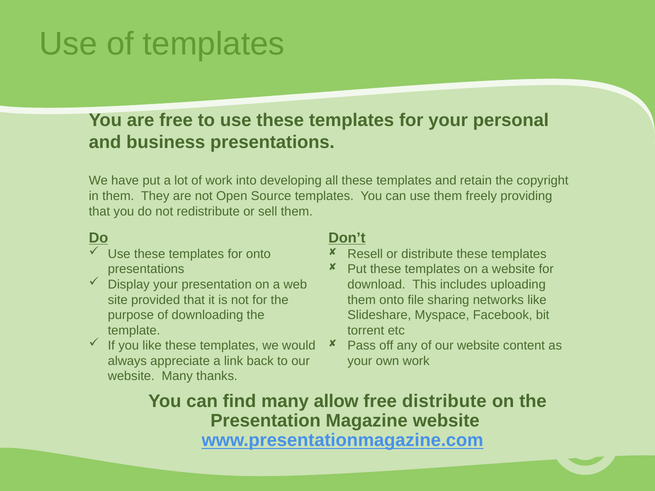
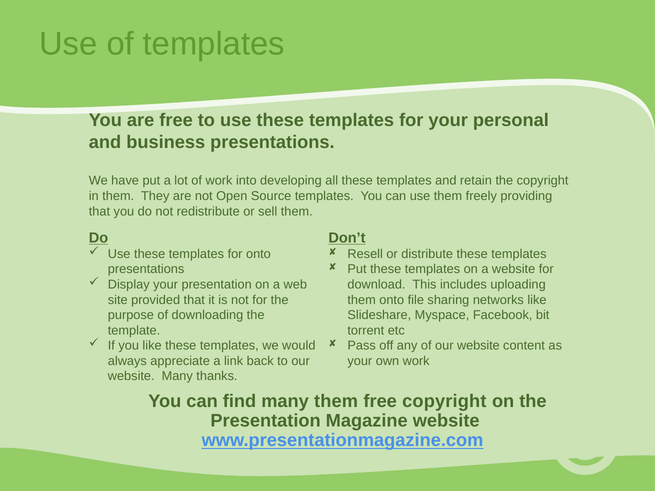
many allow: allow -> them (336, 401)
free distribute: distribute -> copyright (444, 401)
